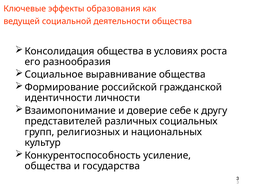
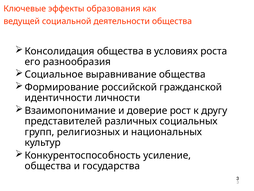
себе: себе -> рост (180, 110)
